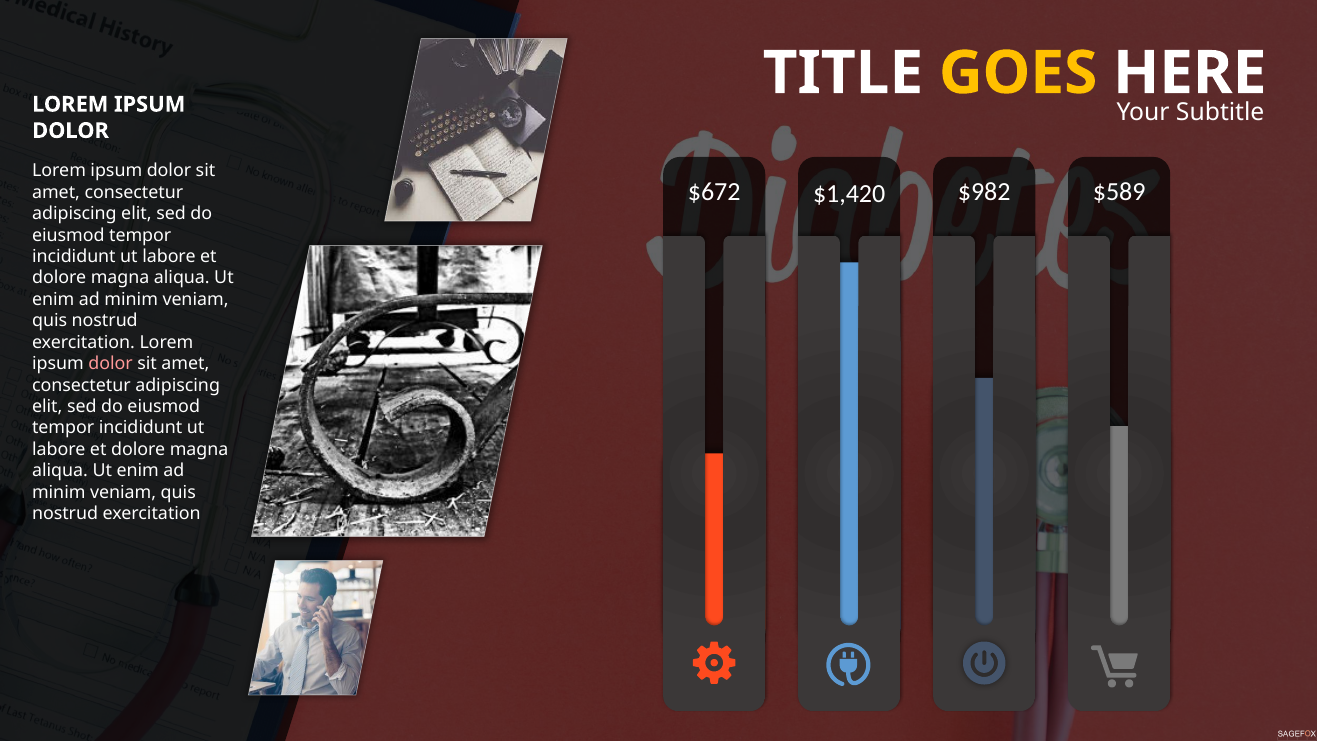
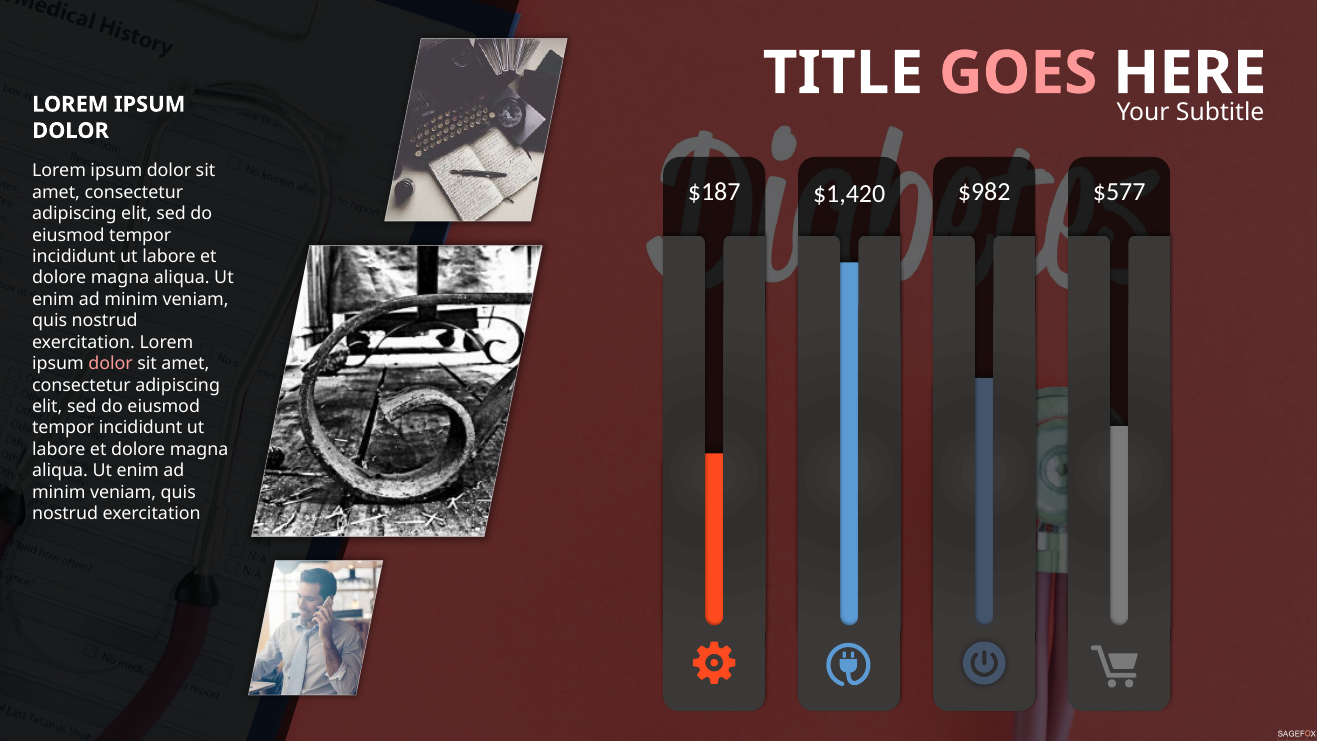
GOES colour: yellow -> pink (1018, 73)
$672: $672 -> $187 (714, 192)
$589: $589 -> $577 (1119, 191)
